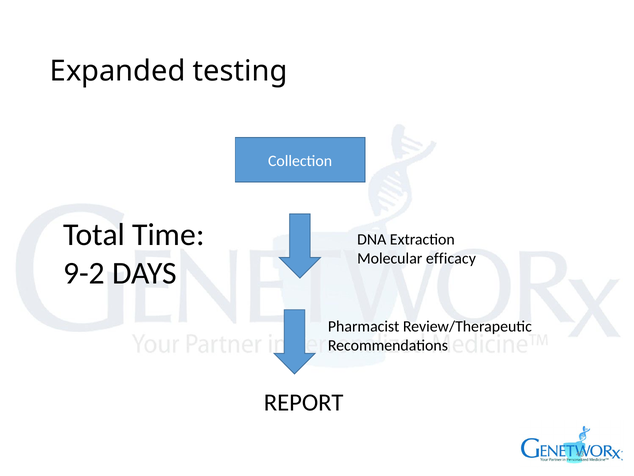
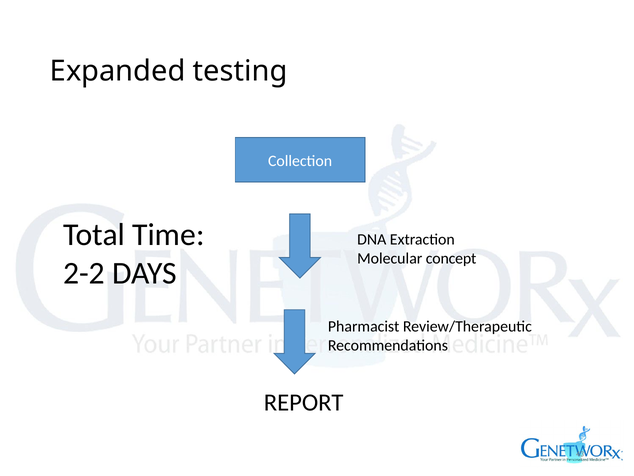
efficacy: efficacy -> concept (451, 258)
9-2: 9-2 -> 2-2 (84, 273)
